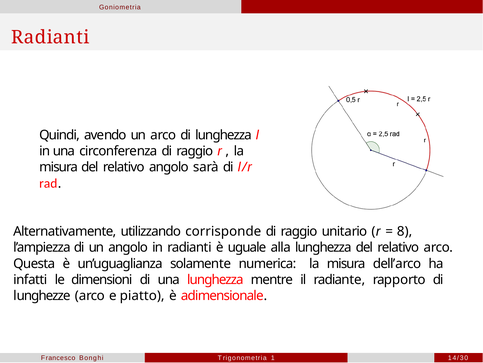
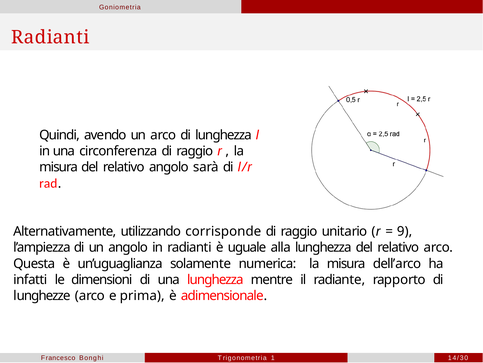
8: 8 -> 9 (405, 231)
piatto: piatto -> prima (142, 295)
